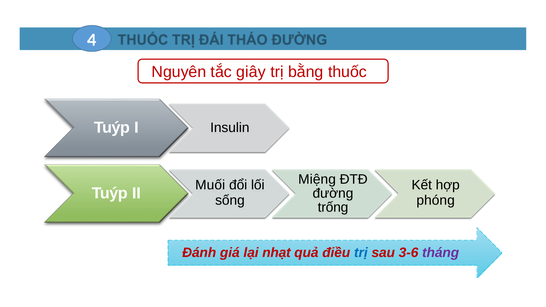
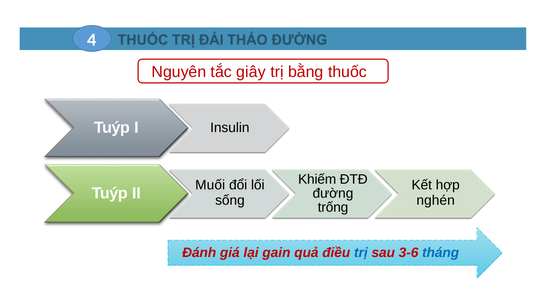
Miệng: Miệng -> Khiếm (317, 179)
phóng: phóng -> nghén (436, 200)
nhạt: nhạt -> gain (276, 253)
tháng colour: purple -> blue (441, 253)
